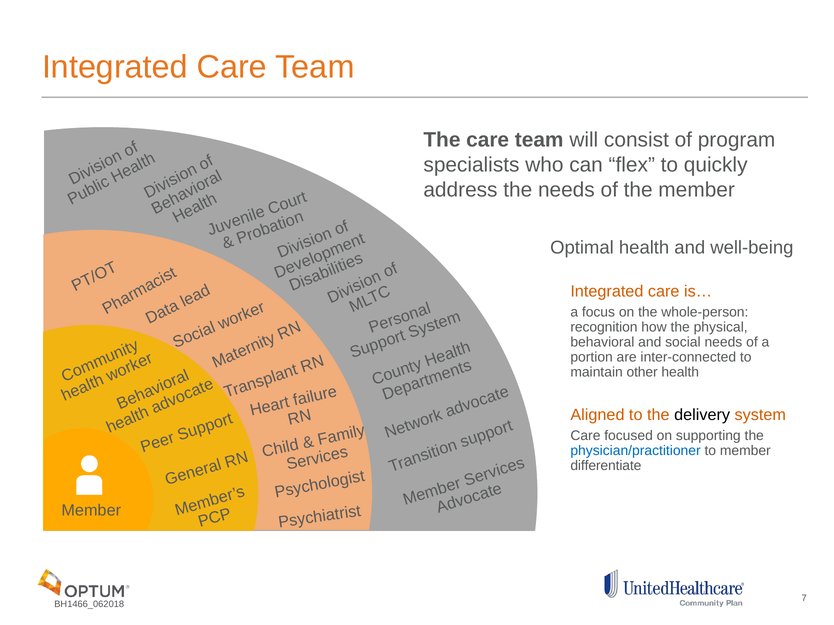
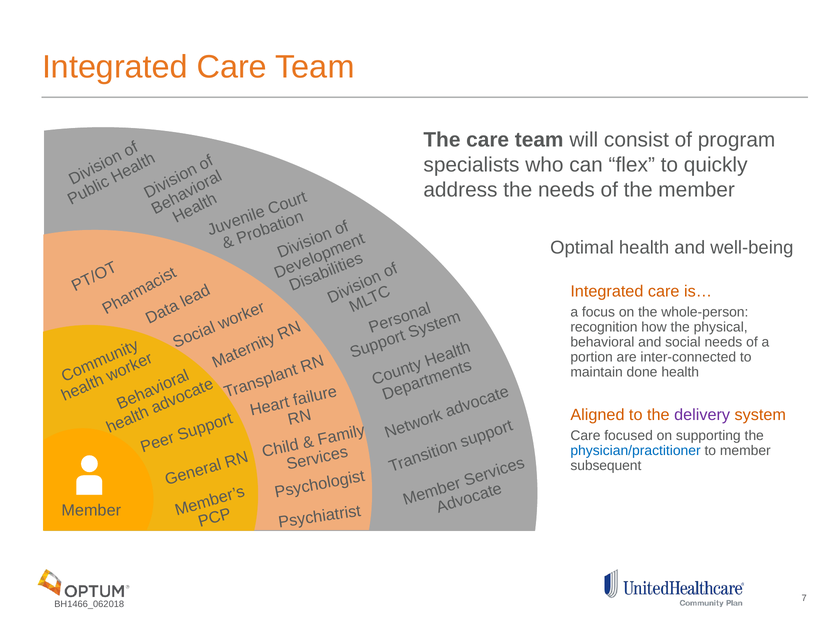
other: other -> done (642, 372)
delivery colour: black -> purple (702, 415)
differentiate: differentiate -> subsequent (606, 466)
